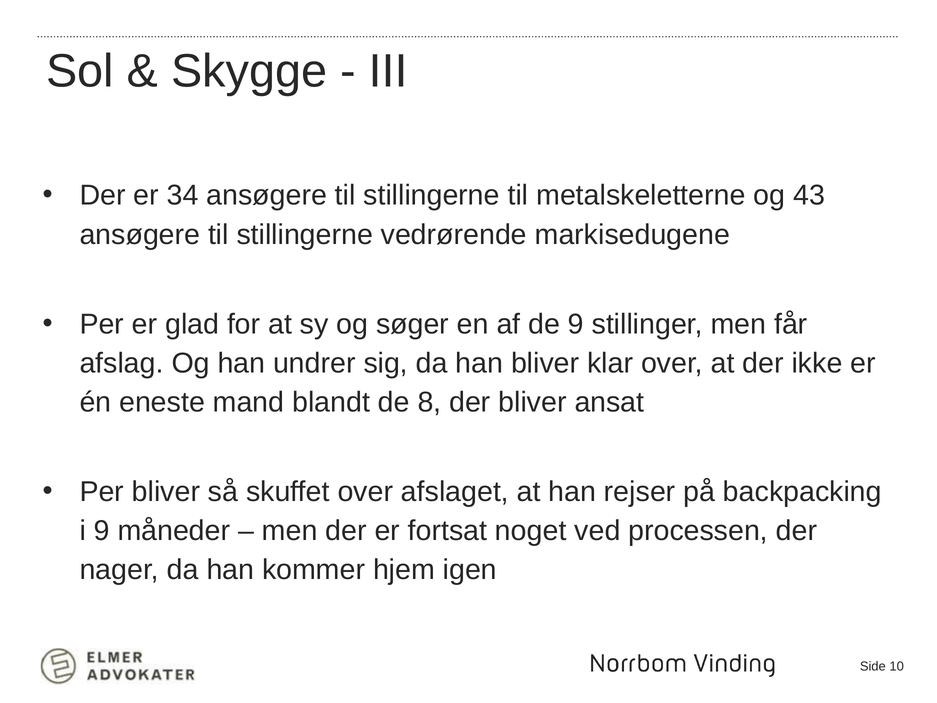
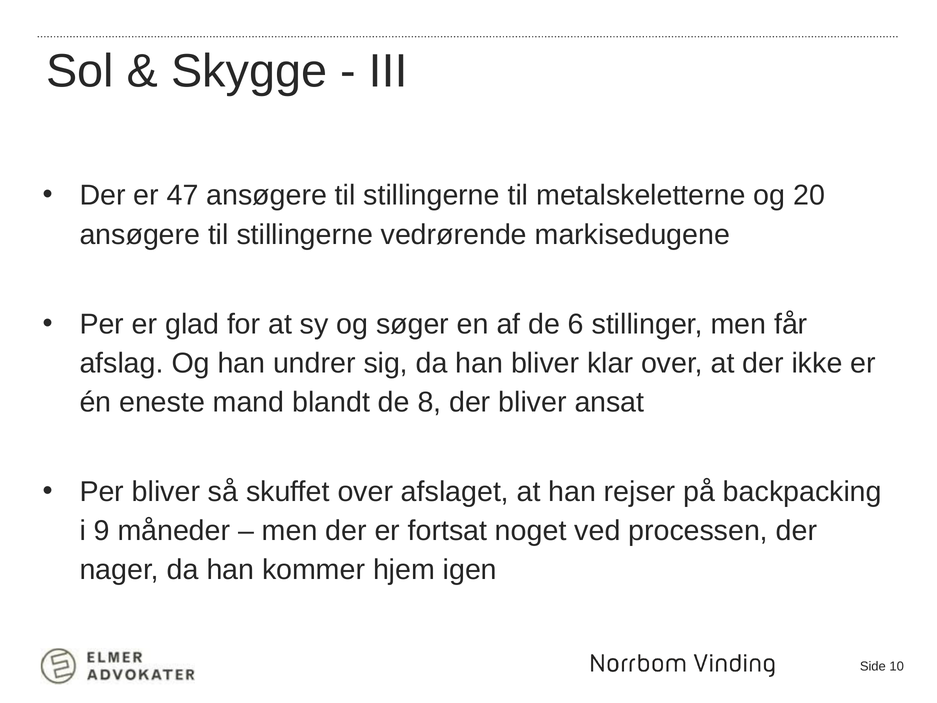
34: 34 -> 47 (183, 195)
43: 43 -> 20 (809, 195)
de 9: 9 -> 6 (576, 324)
